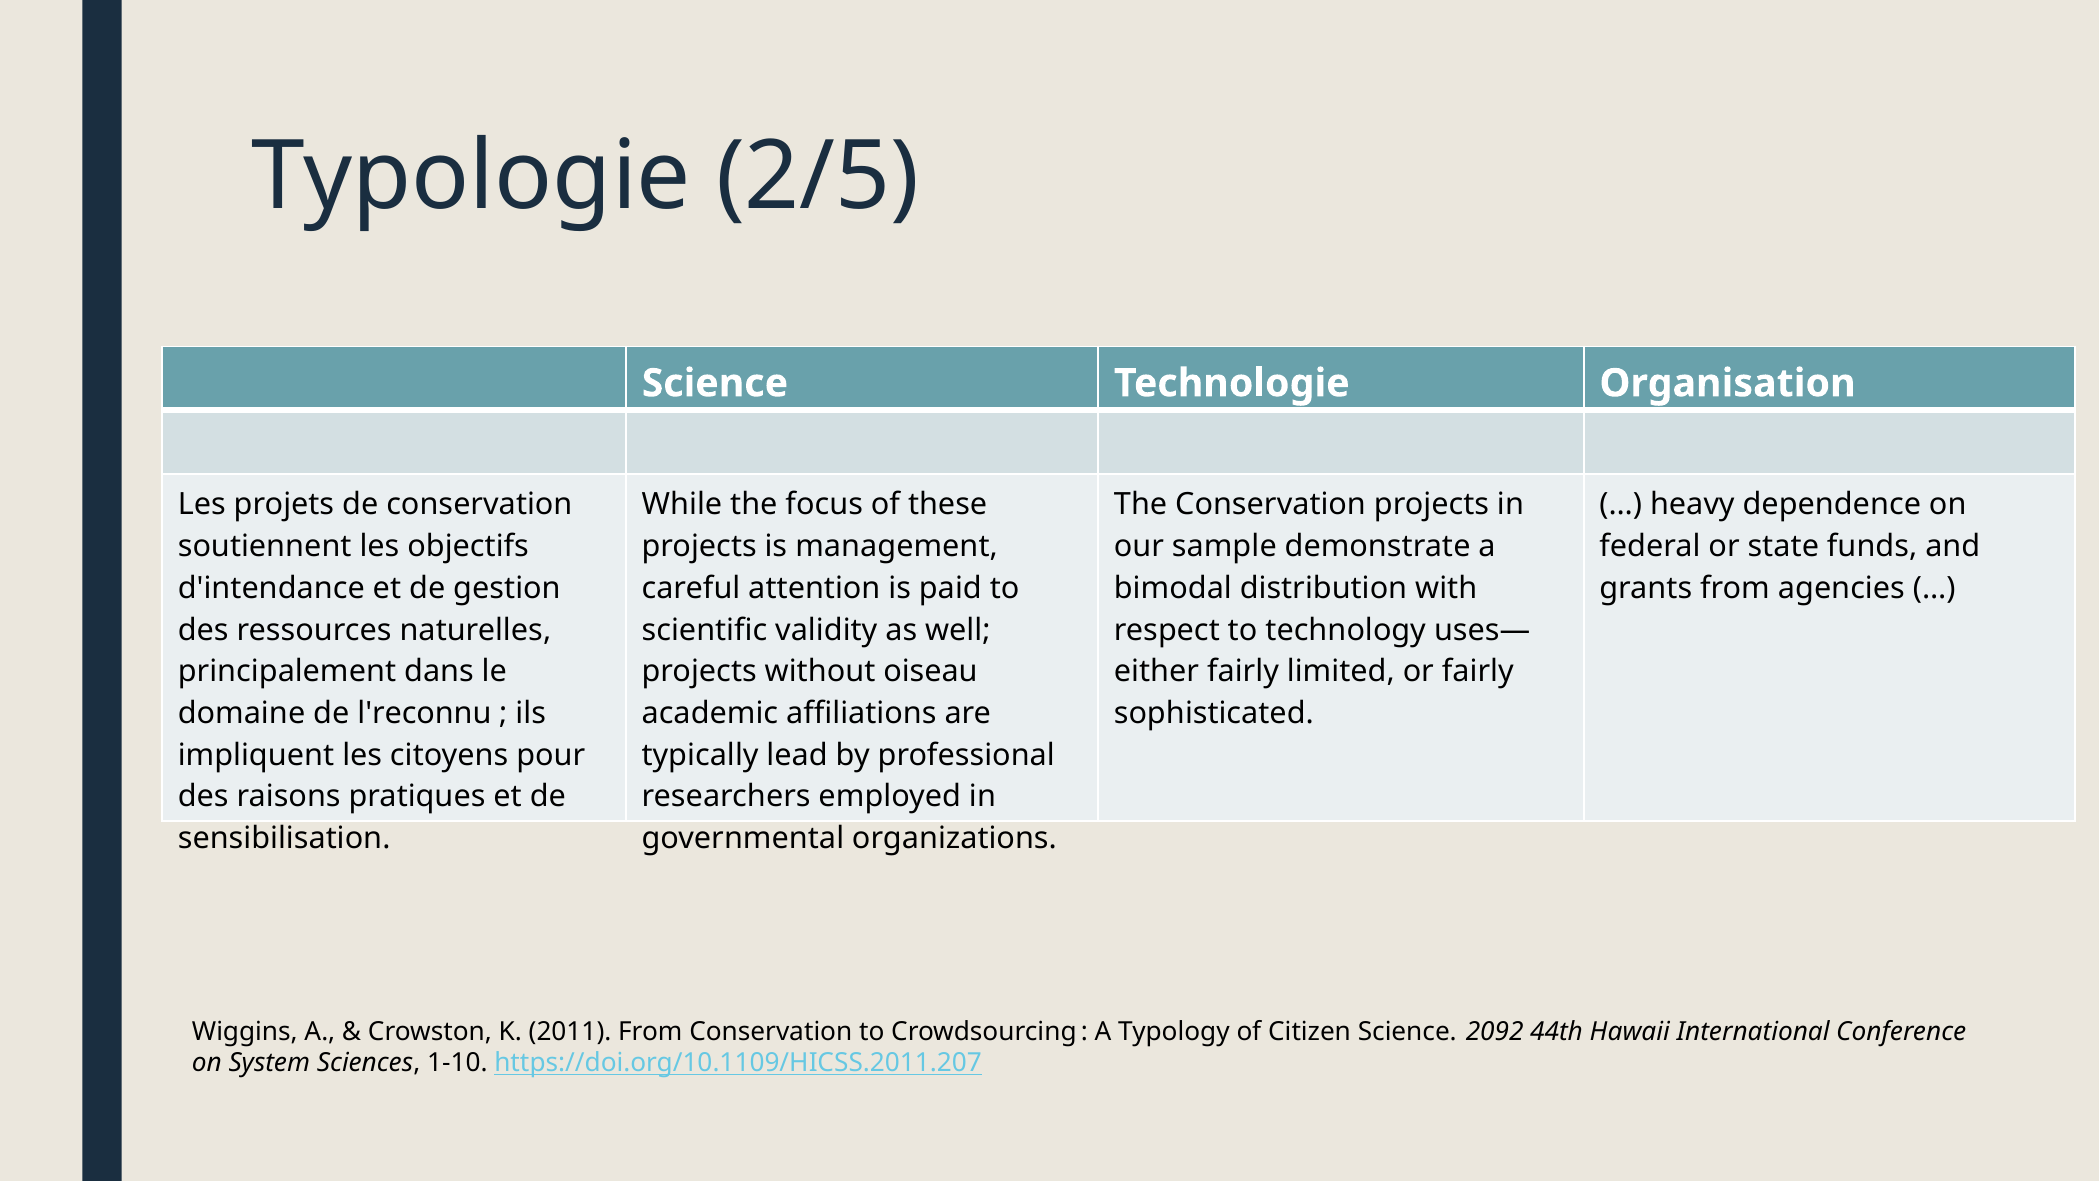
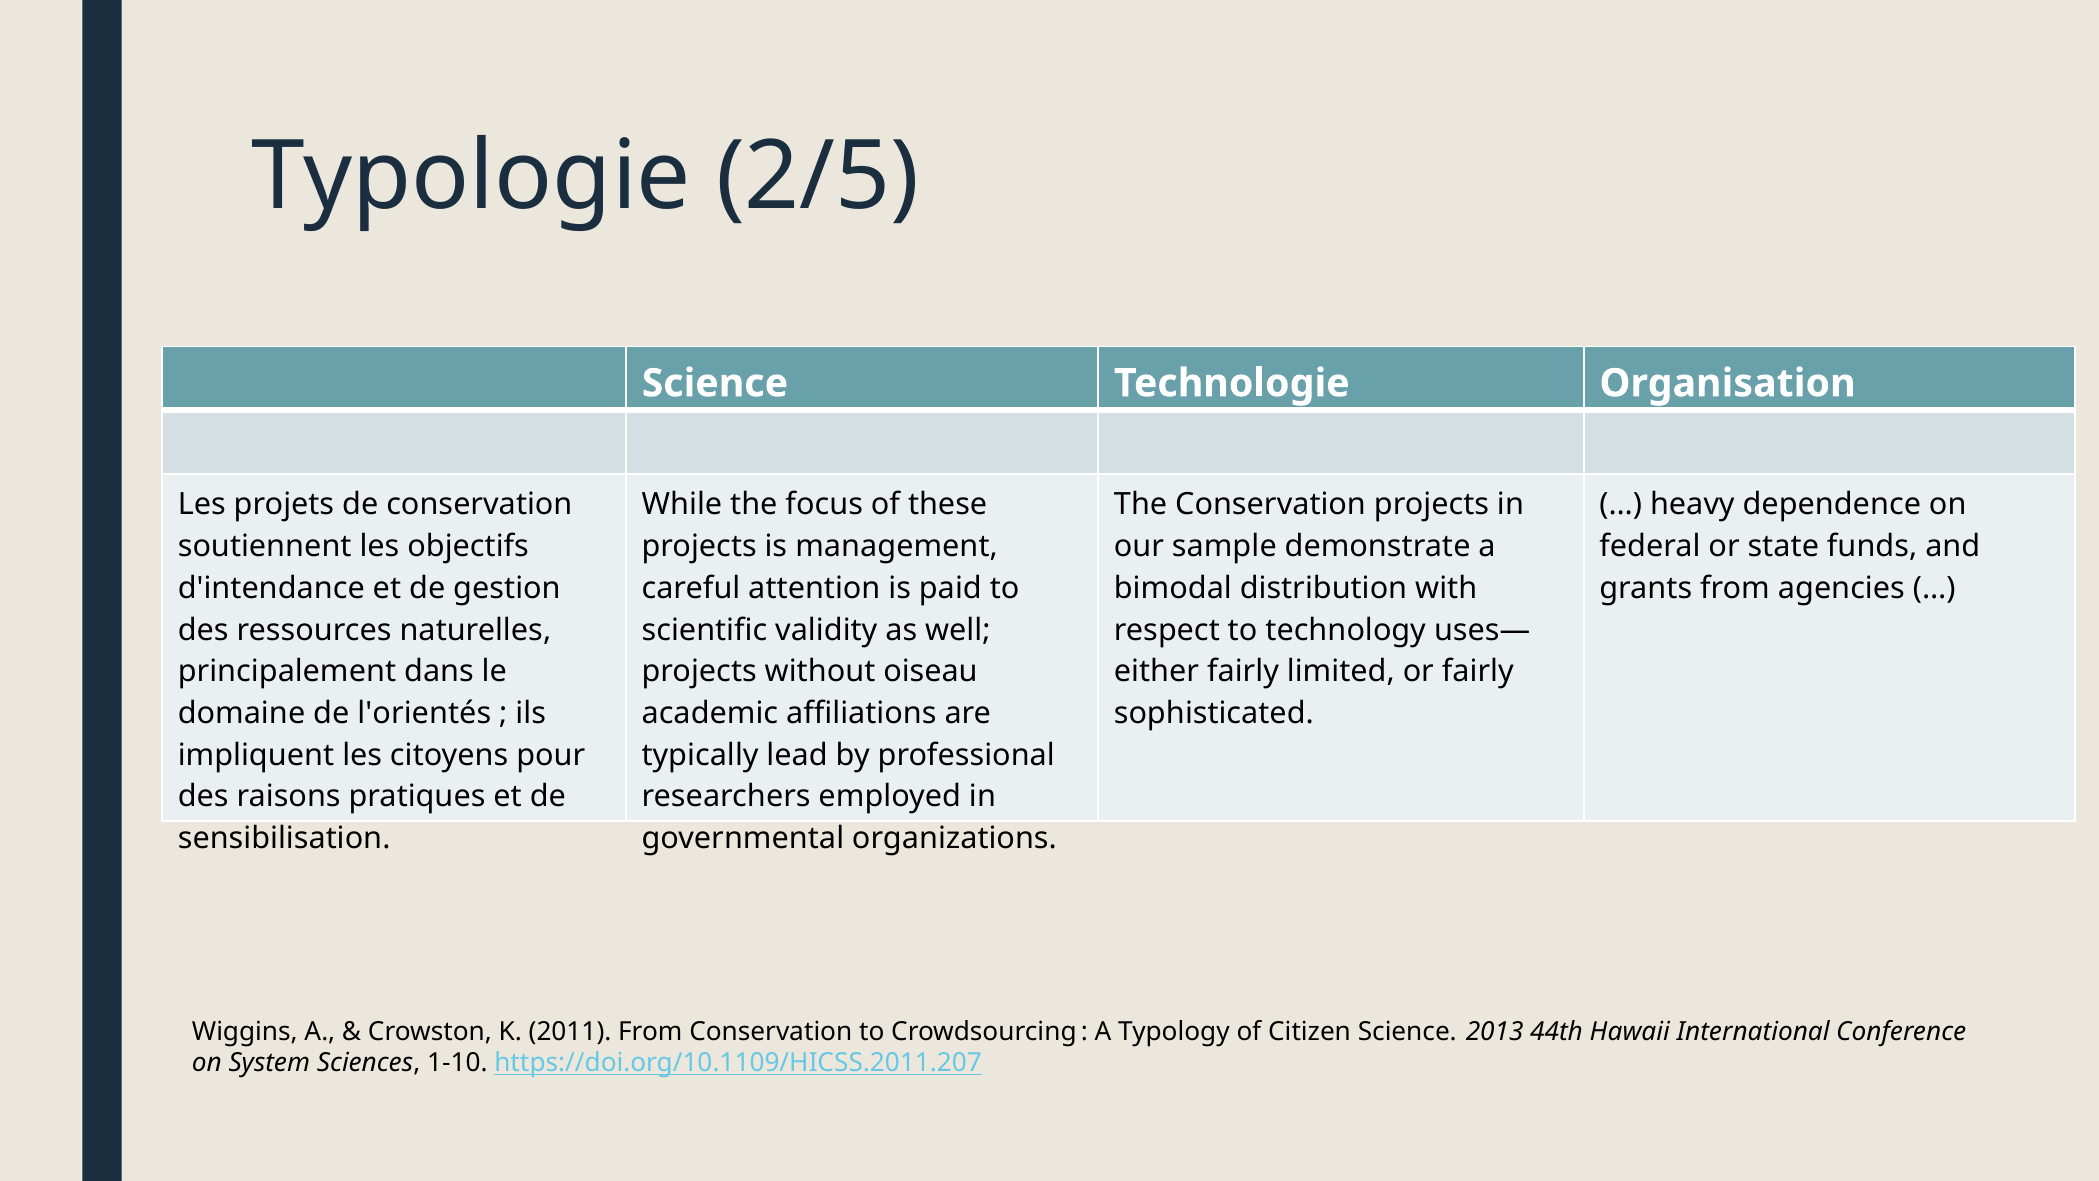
l'reconnu: l'reconnu -> l'orientés (424, 713)
2092: 2092 -> 2013 (1495, 1031)
